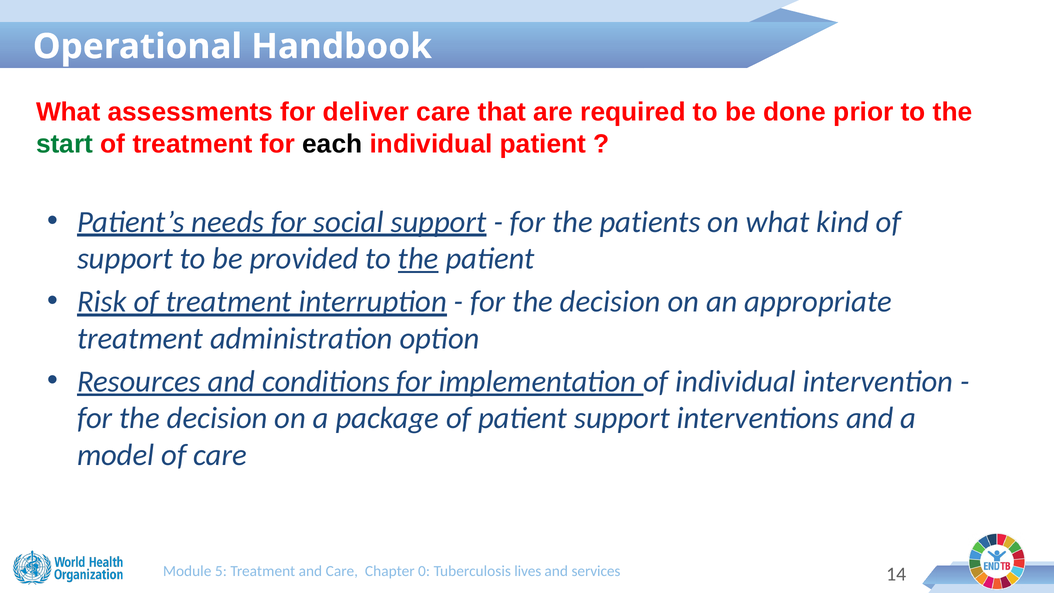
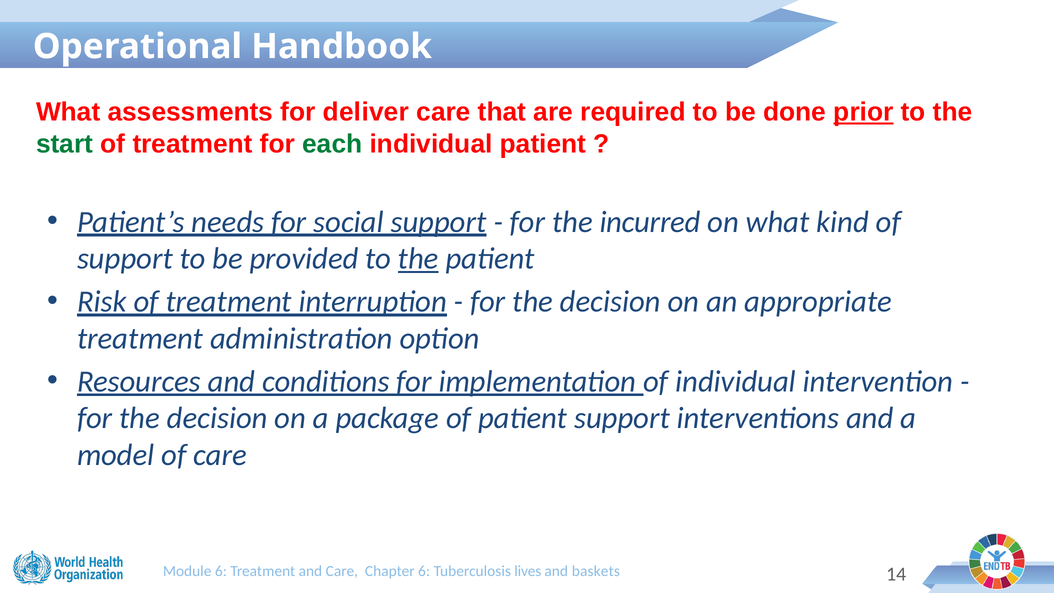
prior underline: none -> present (863, 112)
each colour: black -> green (332, 144)
patients: patients -> incurred (650, 222)
Module 5: 5 -> 6 (221, 571)
Chapter 0: 0 -> 6 (424, 571)
services: services -> baskets (596, 571)
